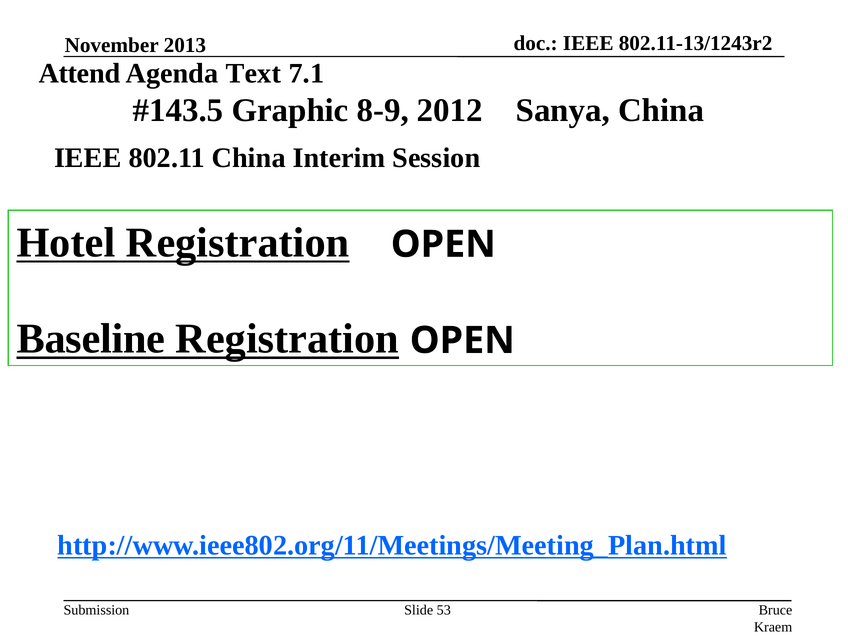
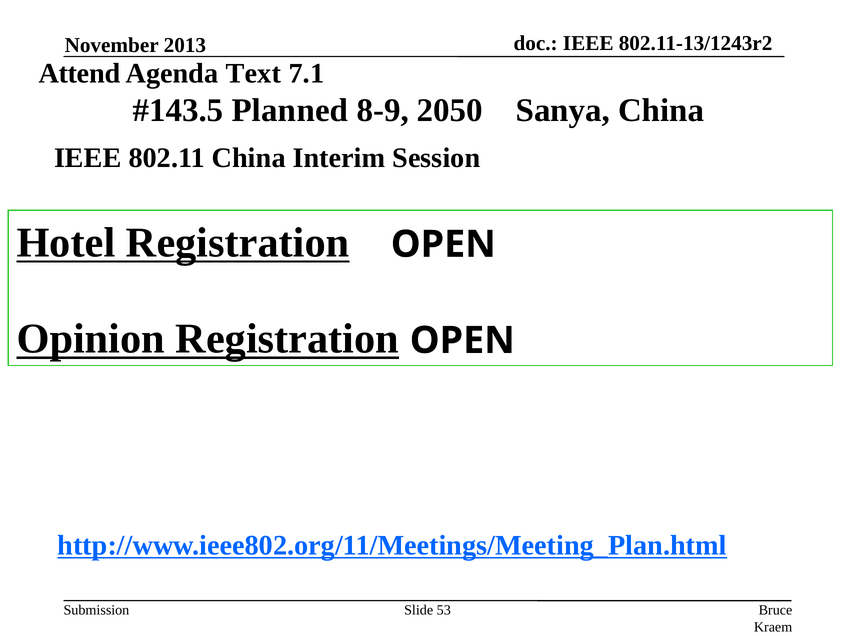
Graphic: Graphic -> Planned (290, 110)
2012: 2012 -> 2050 (450, 110)
Baseline: Baseline -> Opinion (91, 339)
